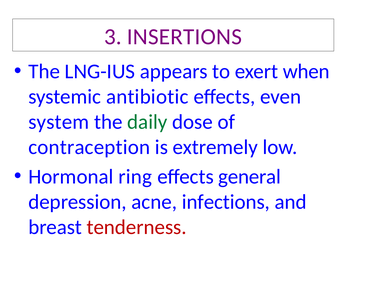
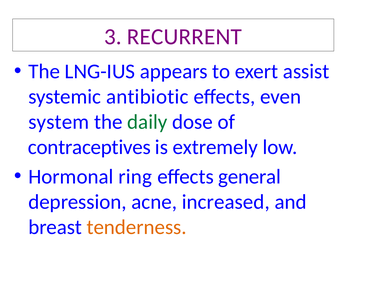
INSERTIONS: INSERTIONS -> RECURRENT (184, 37)
when: when -> assist (306, 71)
contraception: contraception -> contraceptives (89, 147)
infections: infections -> increased (226, 202)
tenderness colour: red -> orange (137, 227)
